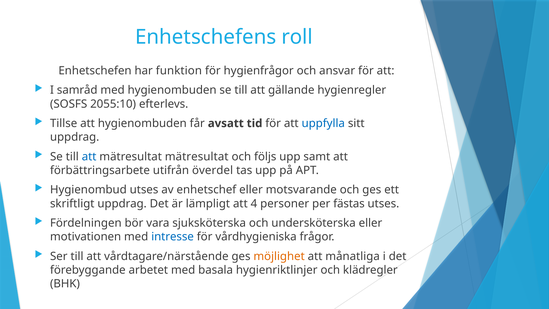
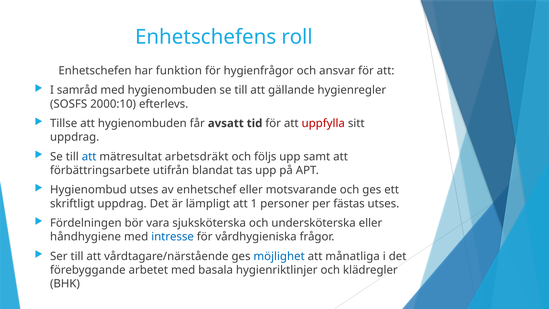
2055:10: 2055:10 -> 2000:10 (113, 104)
uppfylla colour: blue -> red (323, 123)
mätresultat mätresultat: mätresultat -> arbetsdräkt (197, 157)
överdel: överdel -> blandat (213, 170)
4: 4 -> 1 (254, 203)
motivationen: motivationen -> håndhygiene (86, 237)
möjlighet colour: orange -> blue (279, 256)
